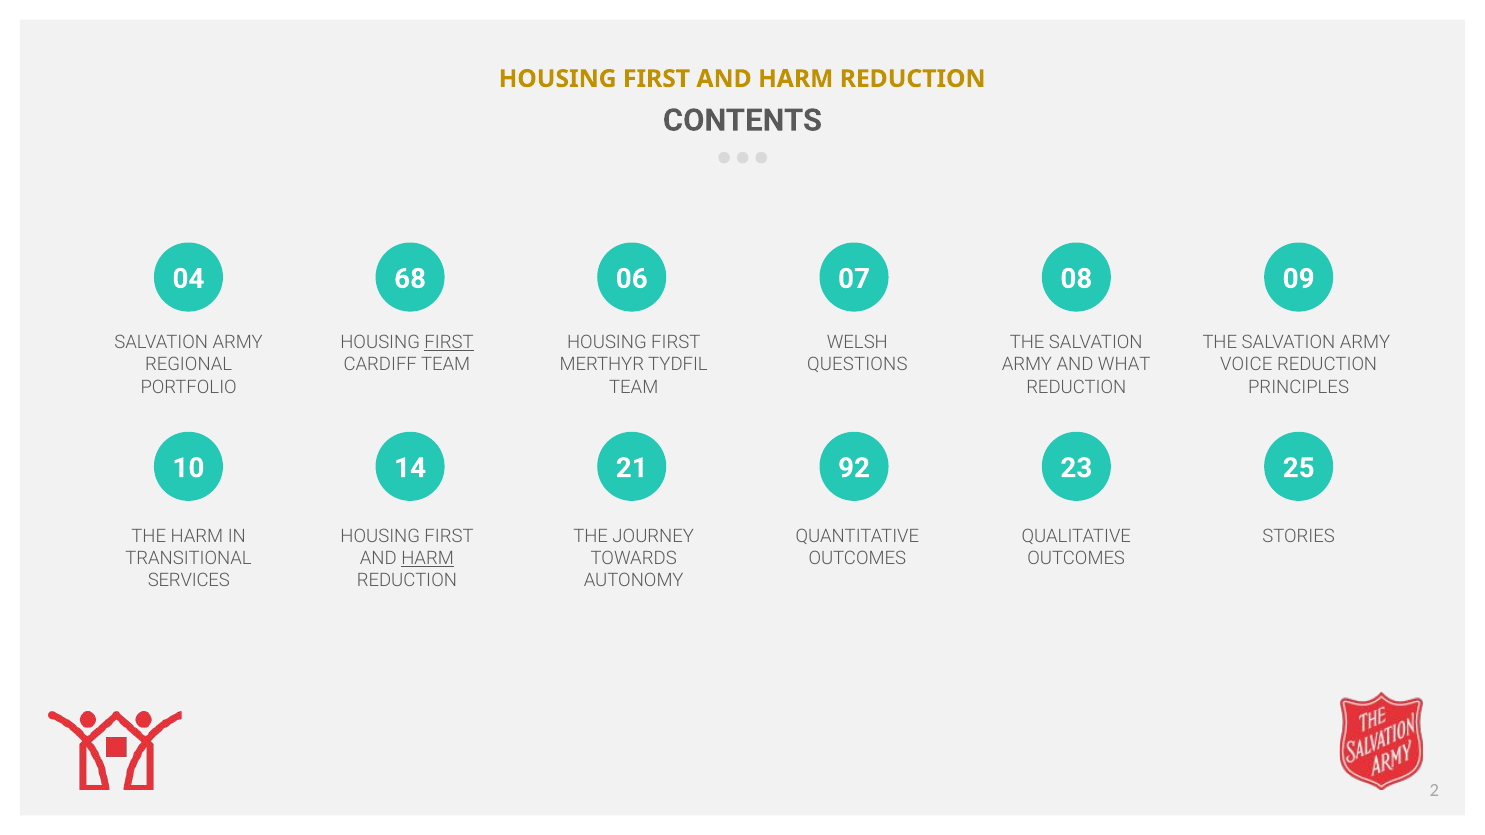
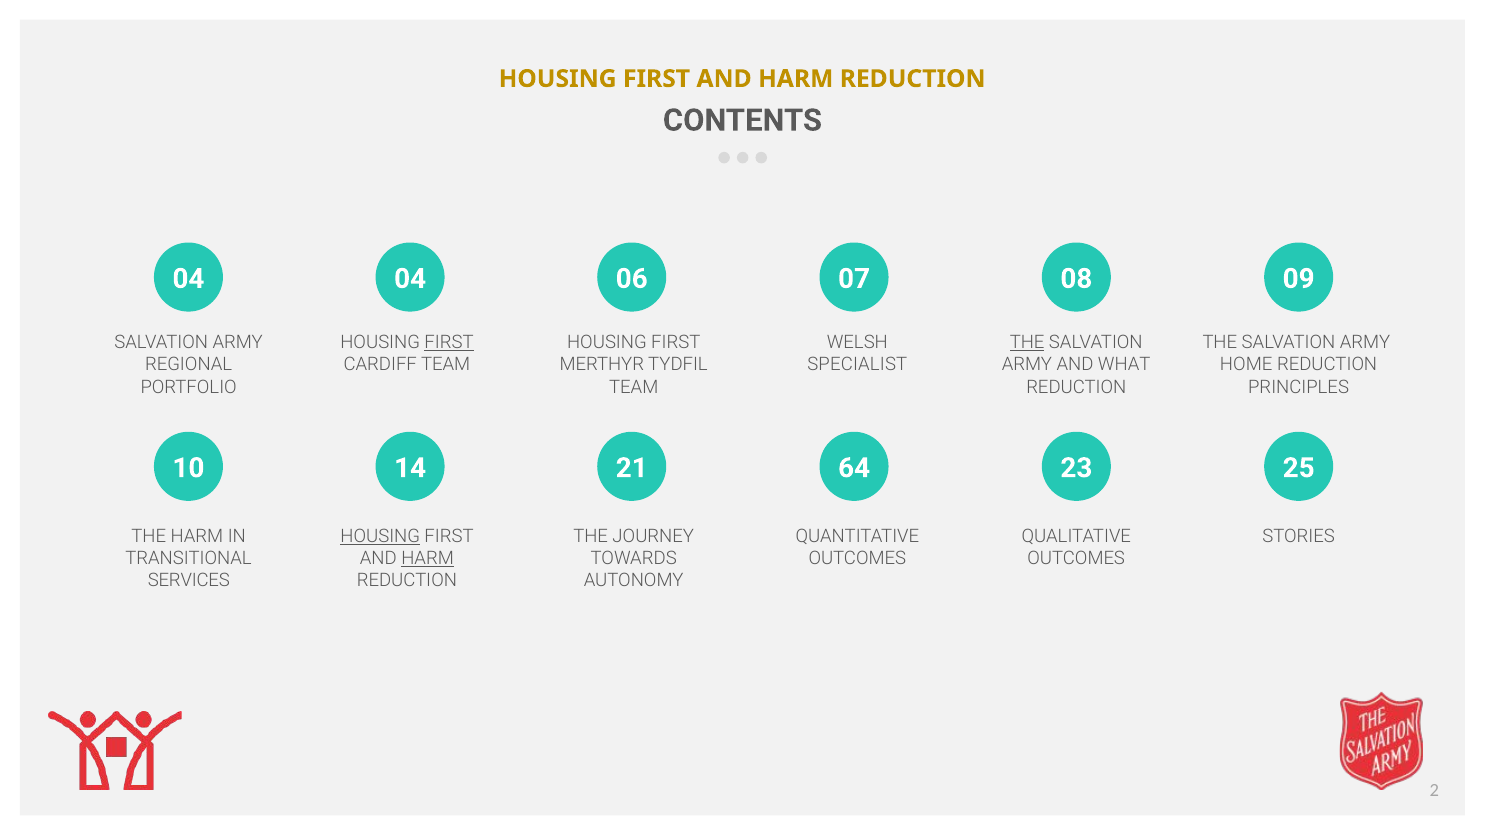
04 68: 68 -> 04 (410, 279)
THE underline: none -> present (1027, 343)
QUESTIONS: QUESTIONS -> SPECIALIST (857, 365)
VOICE: VOICE -> HOME (1246, 365)
92: 92 -> 64 (854, 468)
HOUSING underline: none -> present (380, 536)
